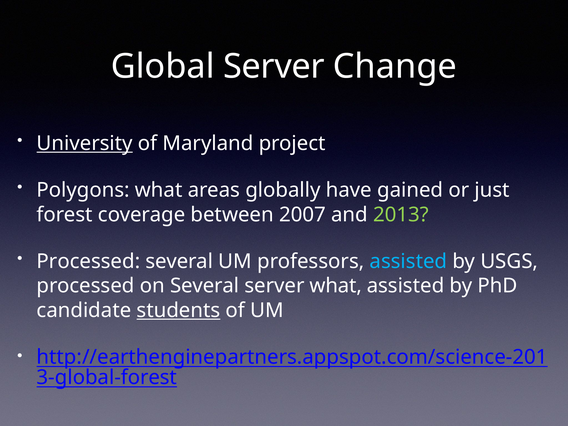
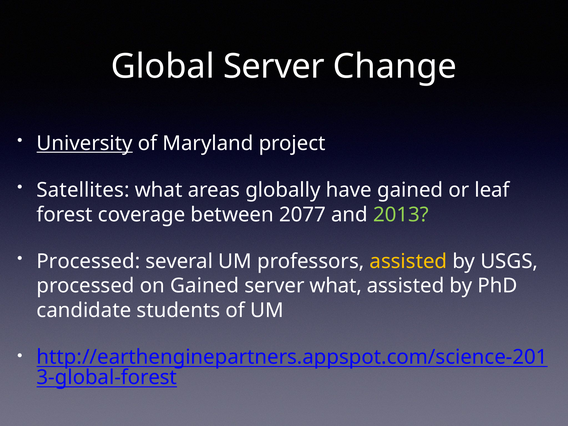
Polygons: Polygons -> Satellites (83, 190)
just: just -> leaf (492, 190)
2007: 2007 -> 2077 (302, 215)
assisted colour: light blue -> yellow (408, 261)
on Several: Several -> Gained (205, 286)
students underline: present -> none (178, 310)
